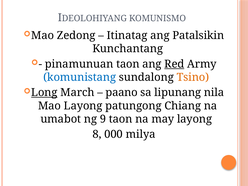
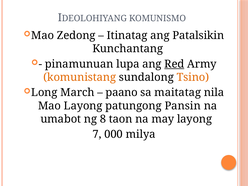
pinamunuan taon: taon -> lupa (128, 64)
komunistang colour: blue -> orange (80, 77)
Long underline: present -> none (44, 93)
lipunang: lipunang -> maitatag (178, 93)
Chiang: Chiang -> Pansin (183, 106)
9: 9 -> 8 (103, 119)
8: 8 -> 7 (97, 134)
